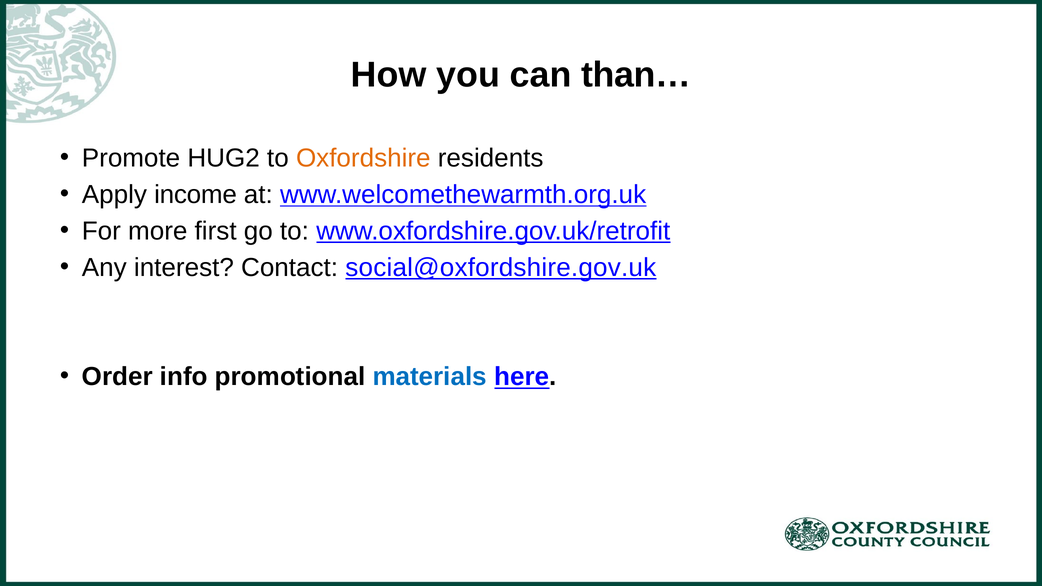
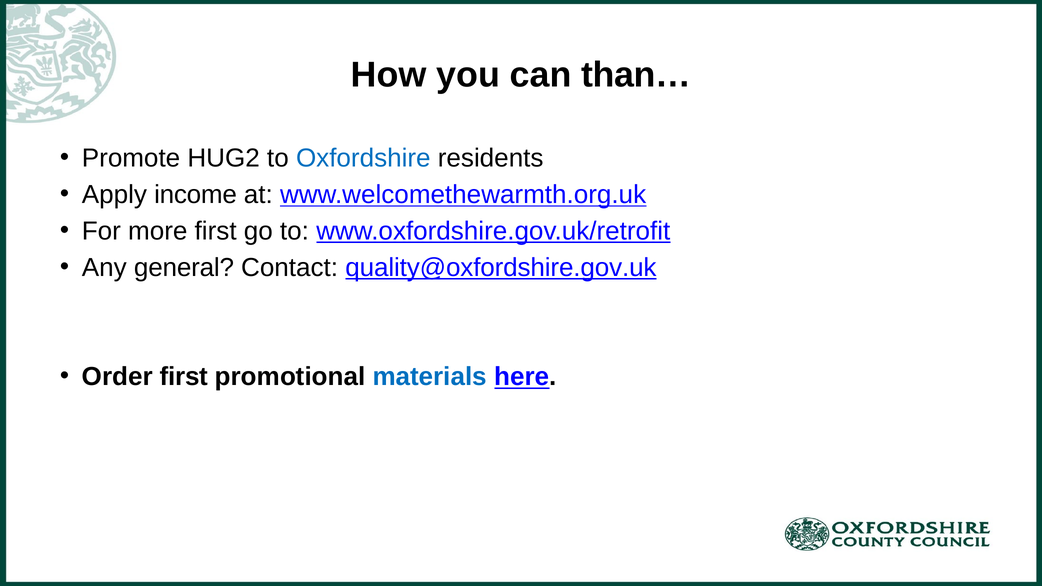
Oxfordshire colour: orange -> blue (363, 158)
interest: interest -> general (184, 268)
social@oxfordshire.gov.uk: social@oxfordshire.gov.uk -> quality@oxfordshire.gov.uk (501, 268)
Order info: info -> first (184, 377)
